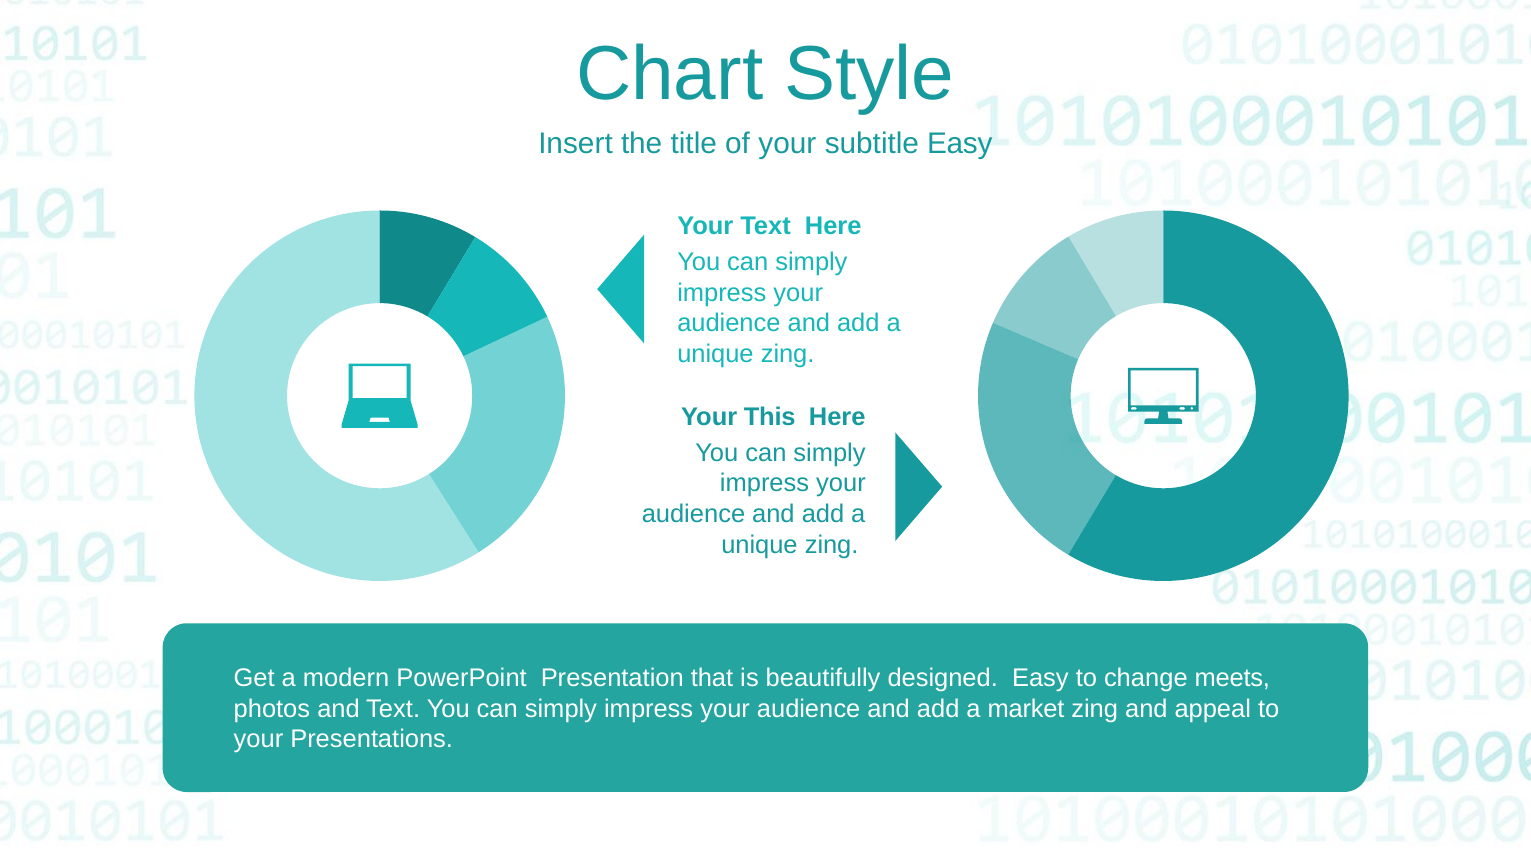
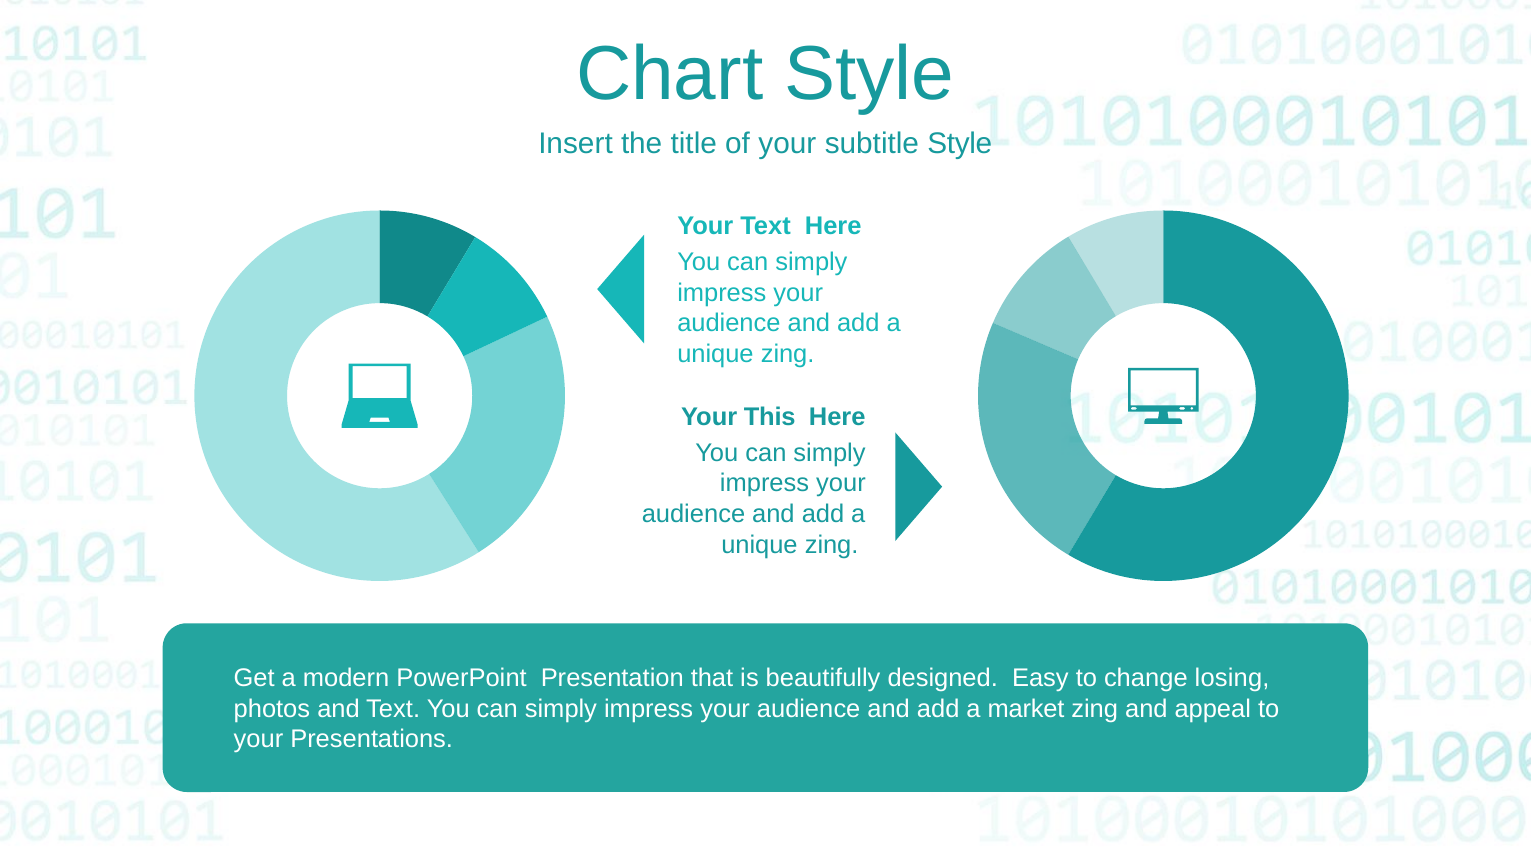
subtitle Easy: Easy -> Style (960, 143)
meets: meets -> losing (1232, 678)
